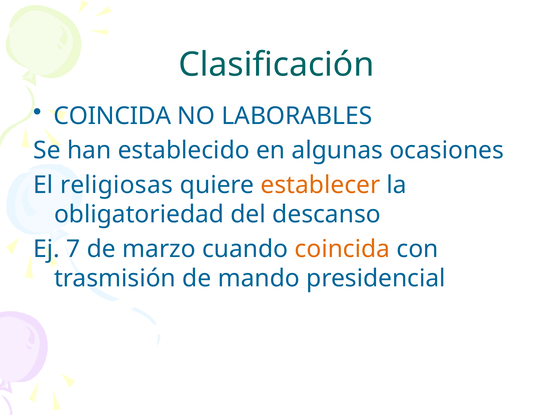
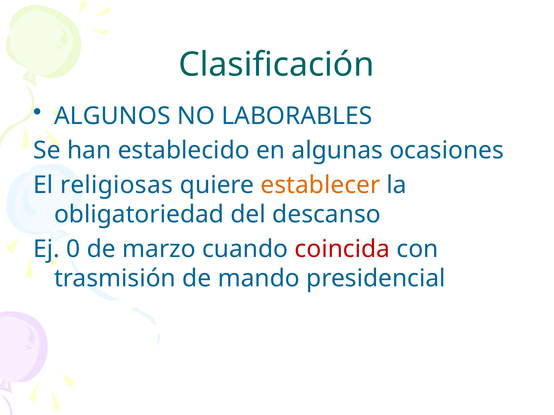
COINCIDA: COINCIDA -> ALGUNOS (112, 116)
7: 7 -> 0 (73, 249)
coincida colour: orange -> red (342, 249)
